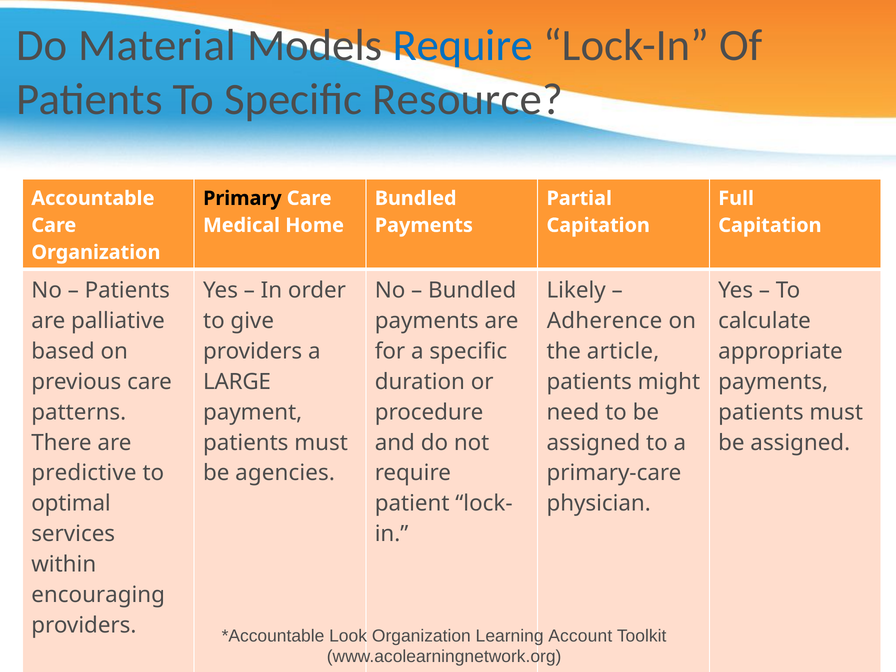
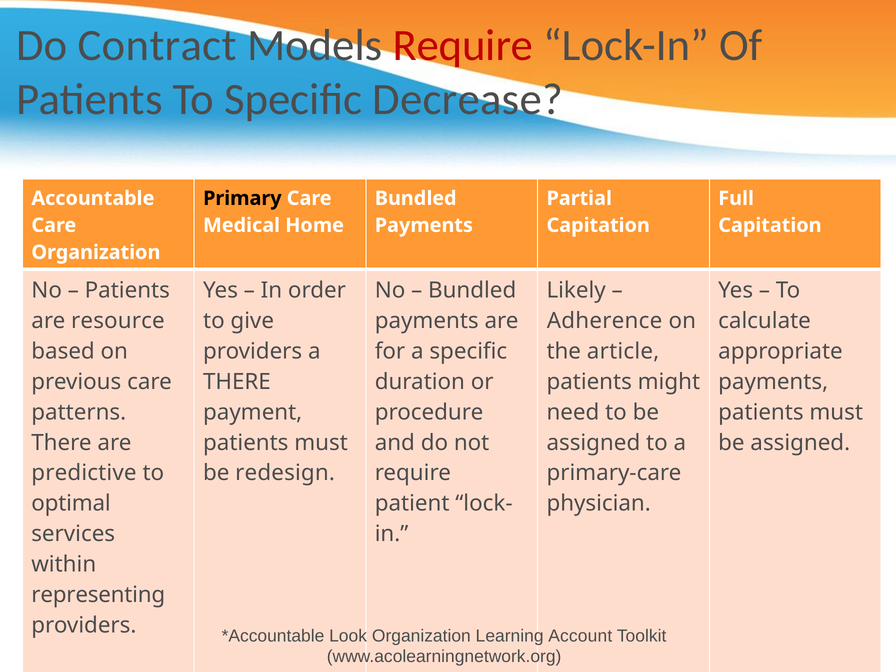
Material: Material -> Contract (157, 46)
Require colour: blue -> red (463, 46)
Resource: Resource -> Decrease (468, 99)
palliative: palliative -> resource (118, 321)
LARGE: LARGE -> THERE (237, 382)
agencies: agencies -> redesign (285, 473)
encouraging: encouraging -> representing (98, 595)
